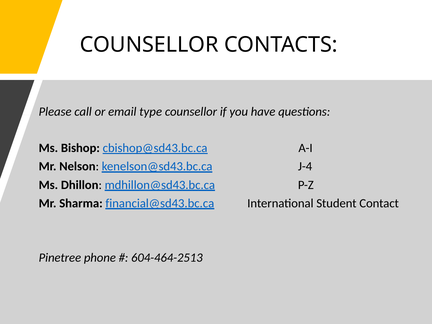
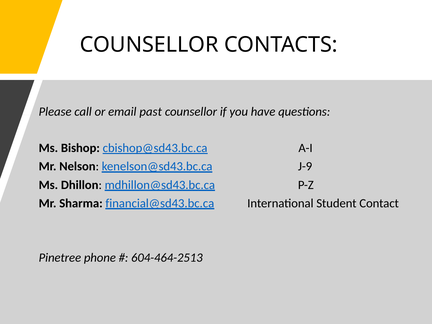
type: type -> past (151, 112)
J-4: J-4 -> J-9 (305, 166)
